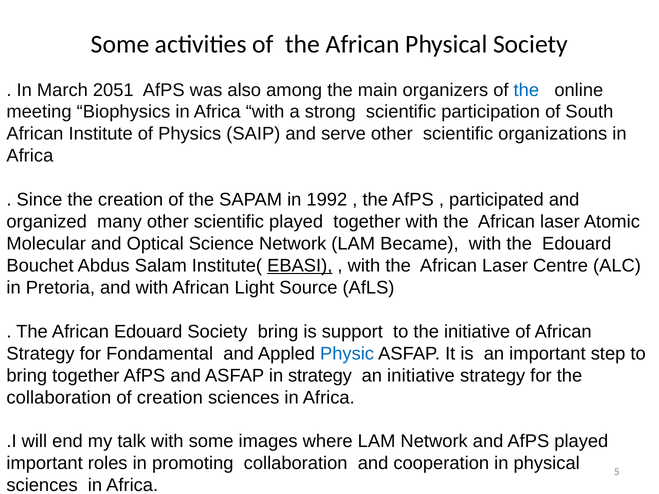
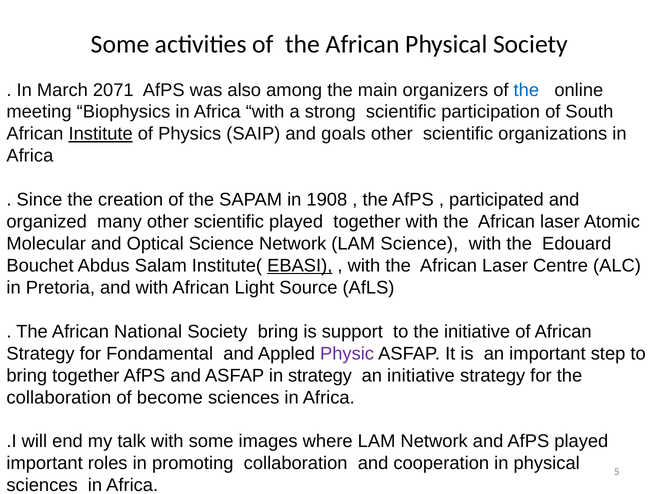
2051: 2051 -> 2071 (113, 90)
Institute underline: none -> present (101, 134)
serve: serve -> goals (343, 134)
1992: 1992 -> 1908 (327, 200)
LAM Became: Became -> Science (419, 244)
African Edouard: Edouard -> National (148, 332)
Physic colour: blue -> purple (347, 354)
of creation: creation -> become (170, 398)
